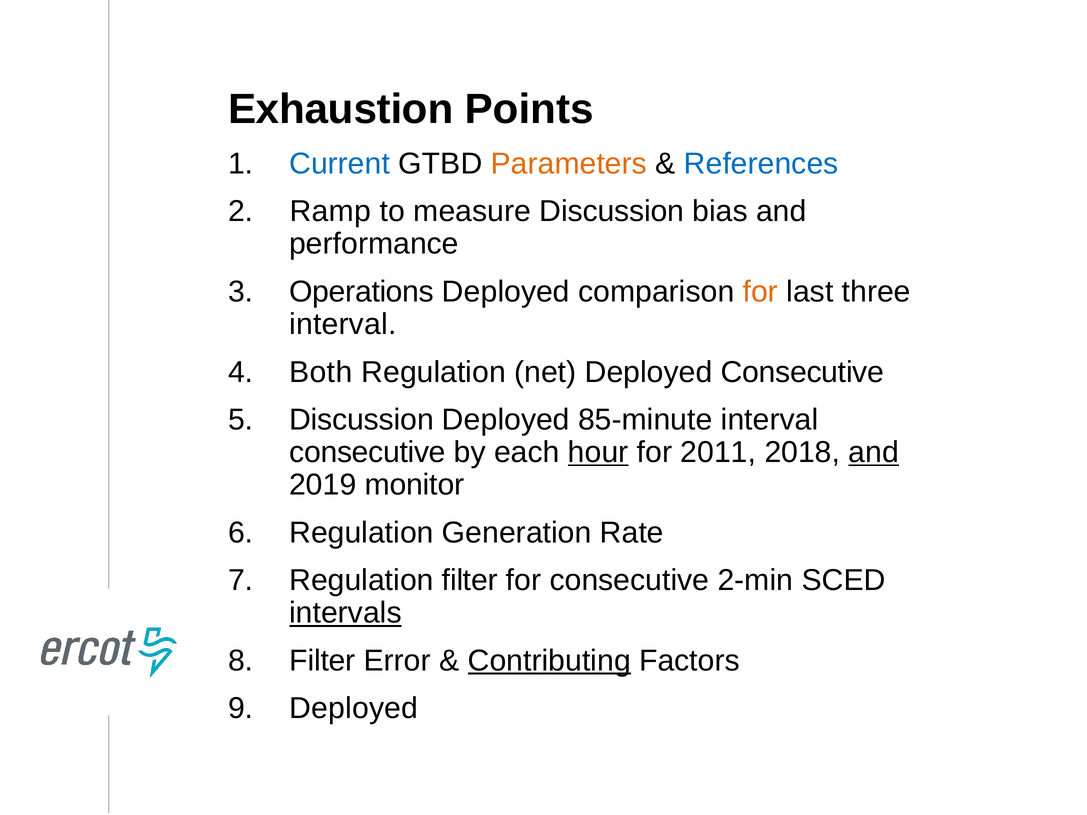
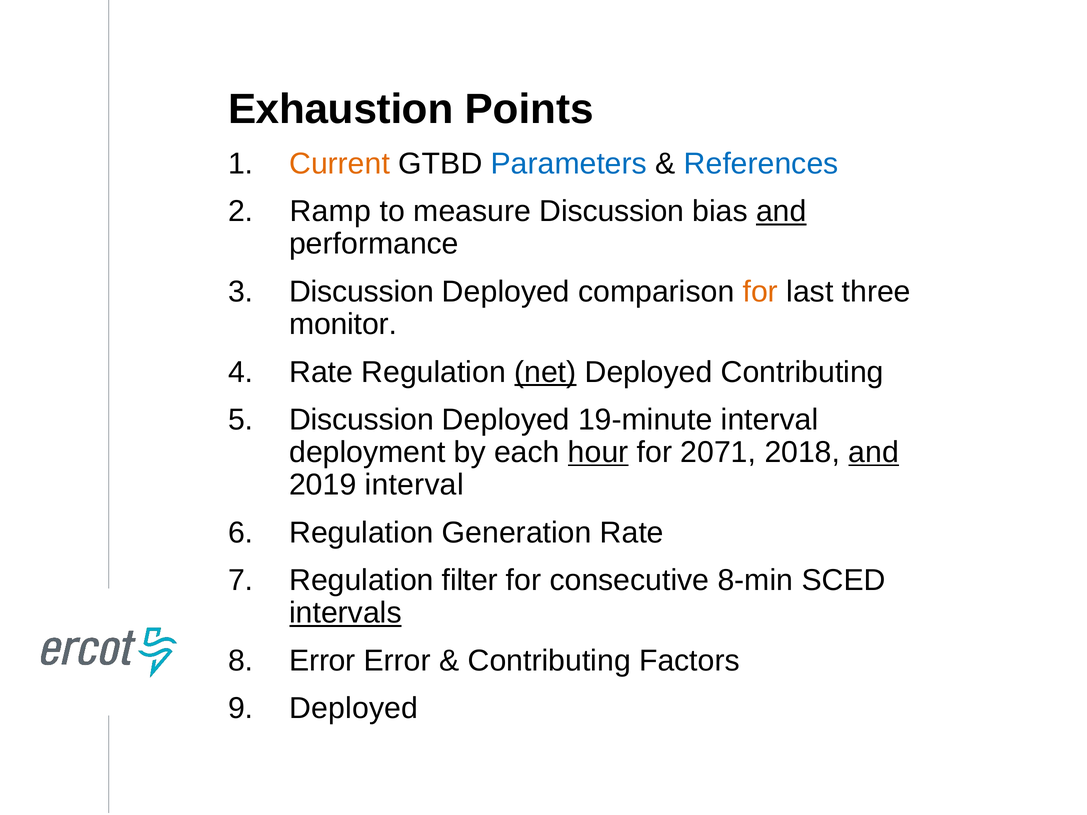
Current colour: blue -> orange (340, 164)
Parameters colour: orange -> blue (569, 164)
and underline: none -> present (781, 211)
Operations: Operations -> Discussion (362, 292)
interval: interval -> monitor (343, 324)
Both: Both -> Rate (321, 372)
net underline: none -> present (545, 372)
Deployed Consecutive: Consecutive -> Contributing (802, 372)
85-minute: 85-minute -> 19-minute (645, 420)
consecutive: consecutive -> deployment (367, 452)
2011: 2011 -> 2071 (718, 452)
2019 monitor: monitor -> interval (414, 485)
2-min: 2-min -> 8-min (755, 581)
Filter: Filter -> Error (322, 661)
Contributing underline: present -> none (549, 661)
